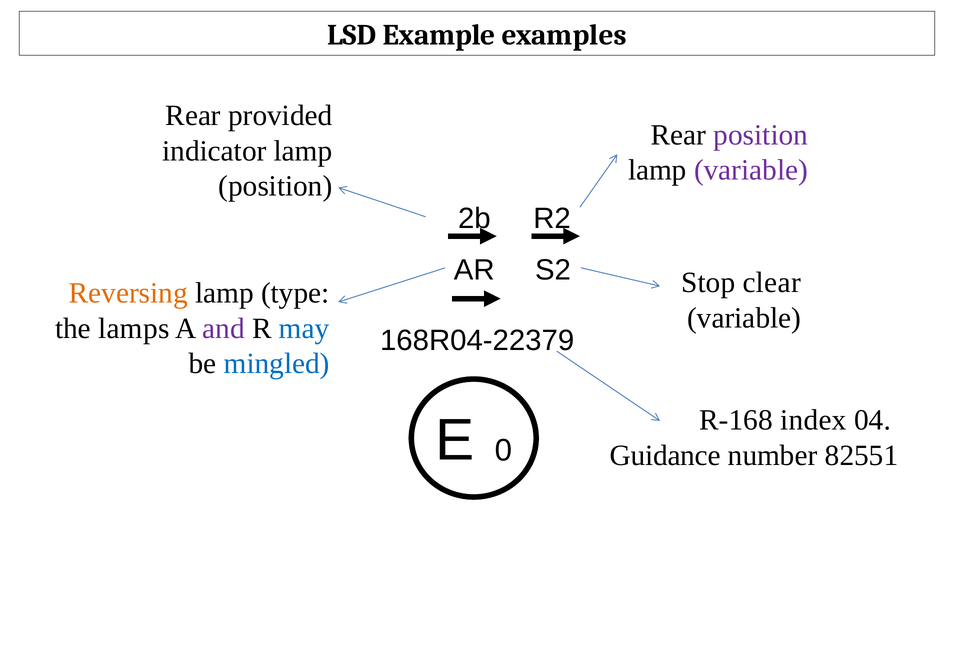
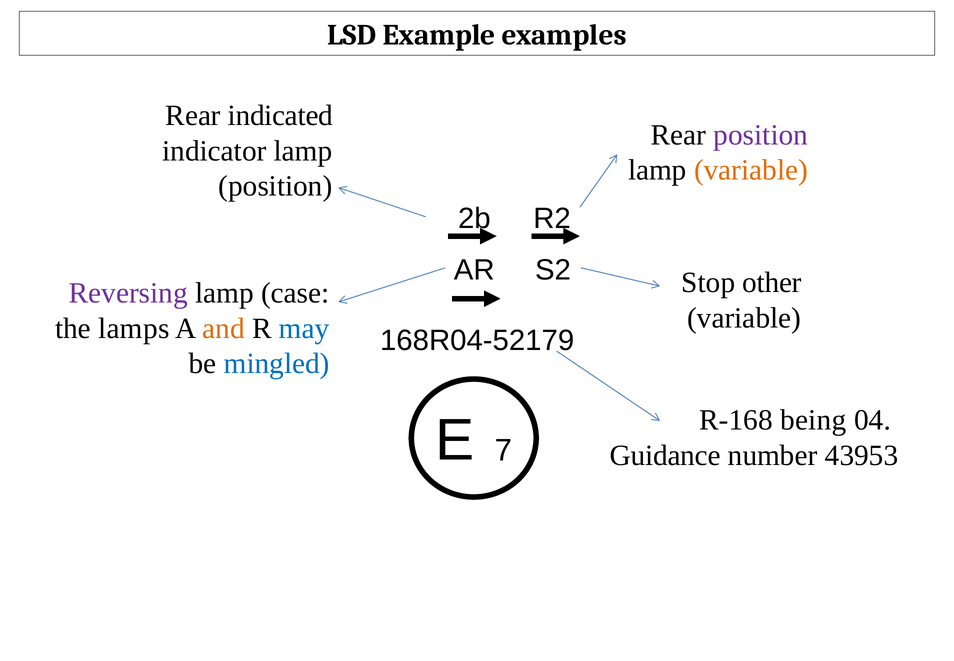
provided: provided -> indicated (280, 115)
variable colour: purple -> orange (751, 170)
clear: clear -> other (772, 283)
Reversing colour: orange -> purple (128, 293)
type: type -> case (295, 293)
and colour: purple -> orange (224, 328)
168R04-22379: 168R04-22379 -> 168R04-52179 (477, 340)
index: index -> being (813, 420)
0: 0 -> 7 (503, 450)
82551: 82551 -> 43953 (862, 455)
